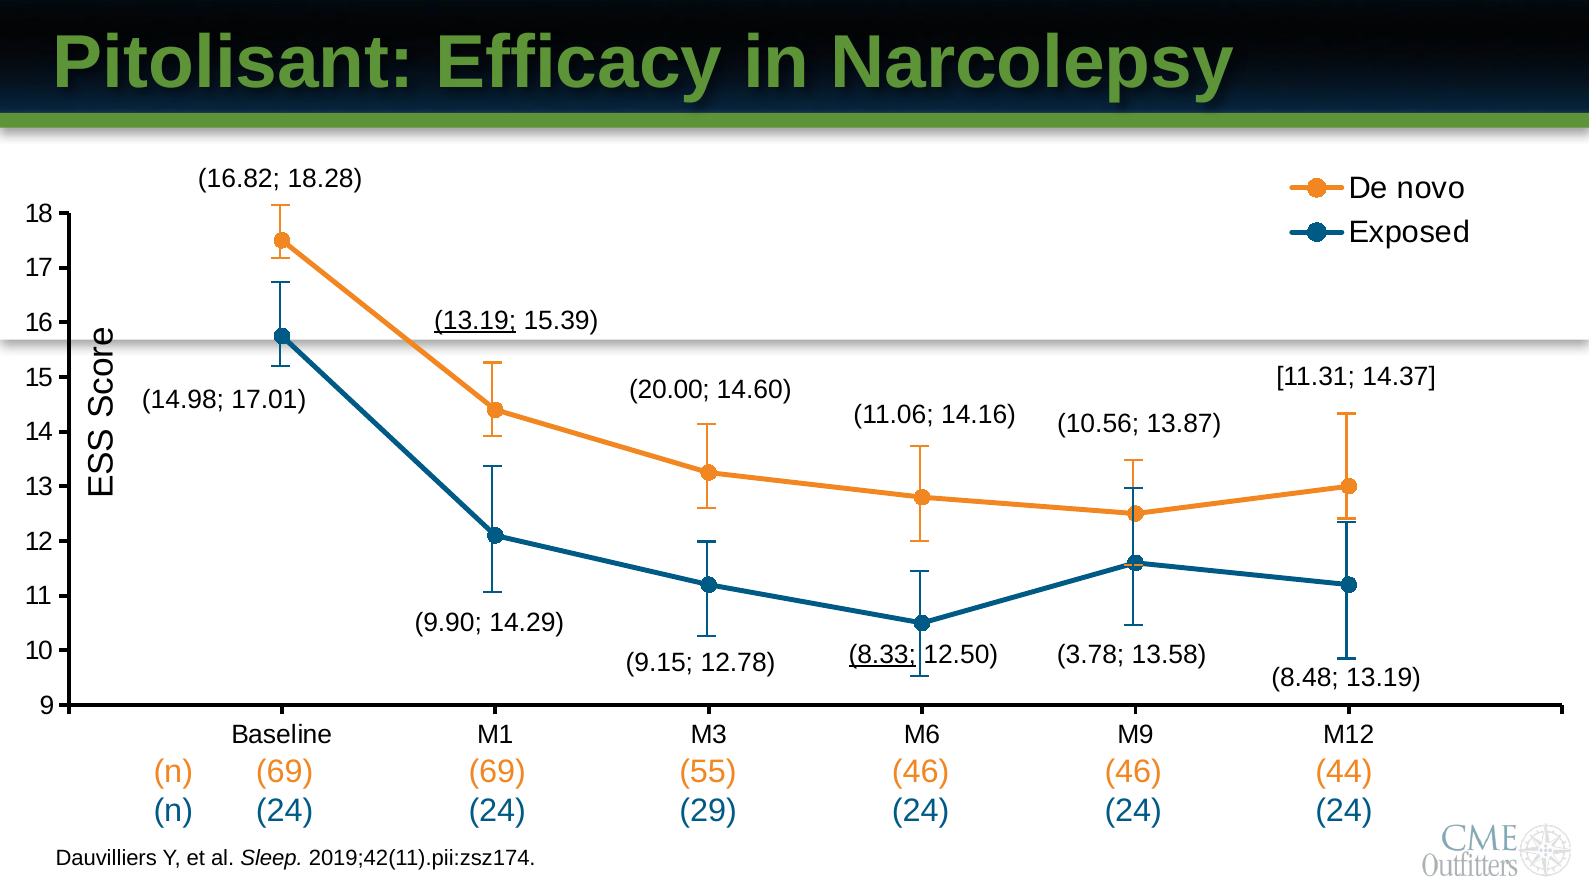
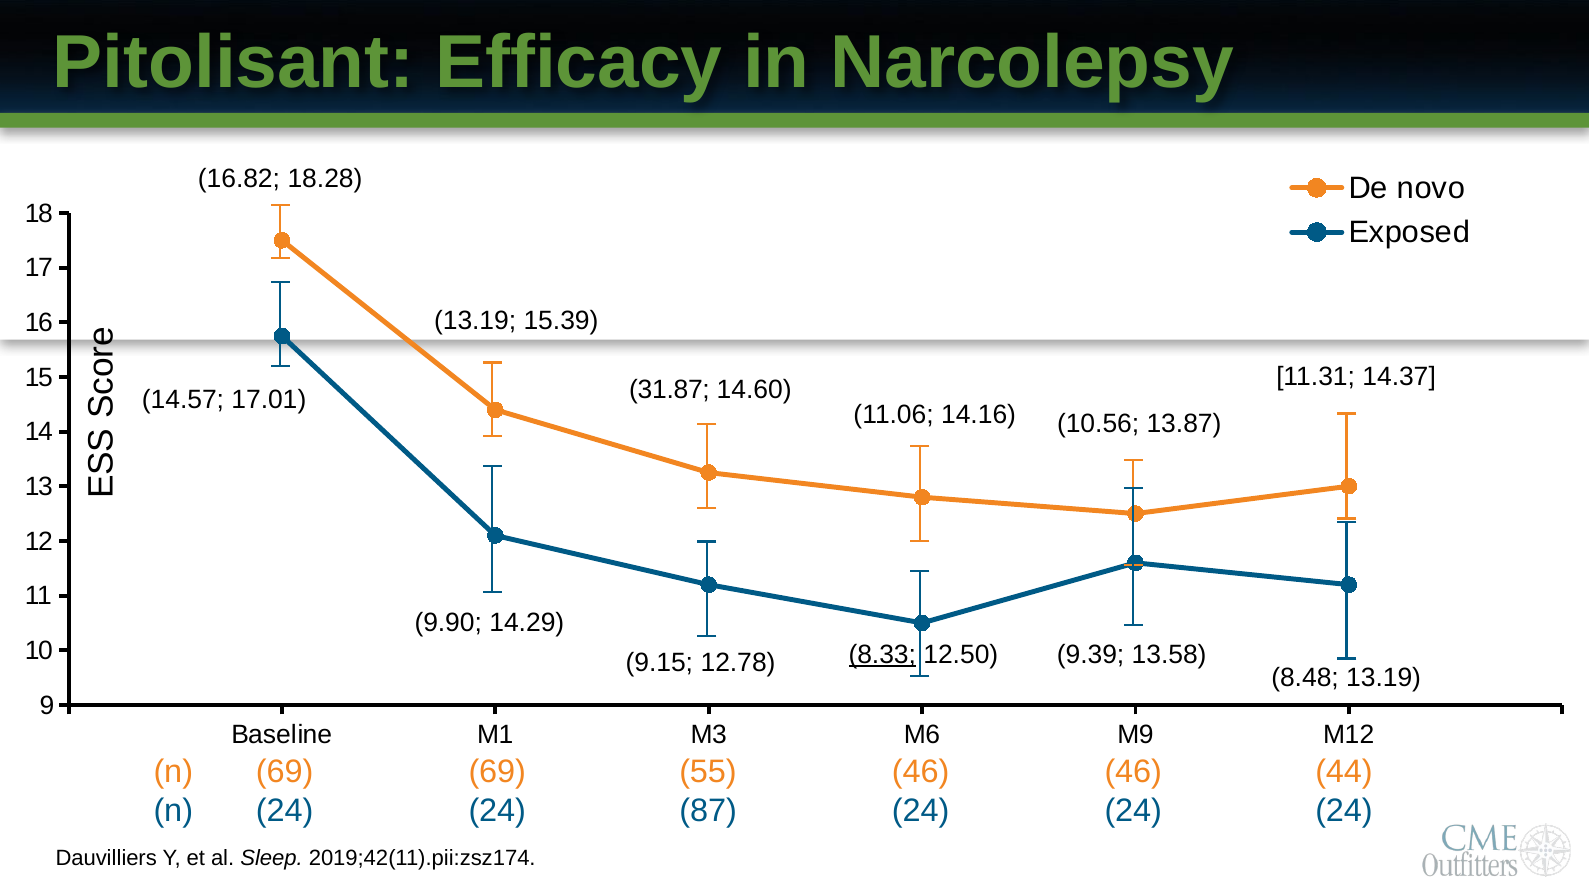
13.19 underline: present -> none (475, 320)
20.00: 20.00 -> 31.87 (669, 389)
14.98: 14.98 -> 14.57 (183, 400)
3.78: 3.78 -> 9.39 (1091, 654)
29: 29 -> 87 (708, 811)
